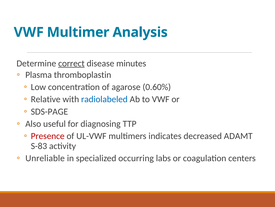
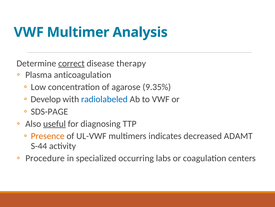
minutes: minutes -> therapy (131, 63)
thromboplastin: thromboplastin -> anticoagulation (83, 75)
0.60%: 0.60% -> 9.35% (157, 87)
Relative: Relative -> Develop (46, 99)
useful underline: none -> present (54, 123)
Presence colour: red -> orange (48, 136)
S-83: S-83 -> S-44 (39, 145)
Unreliable: Unreliable -> Procedure (45, 158)
